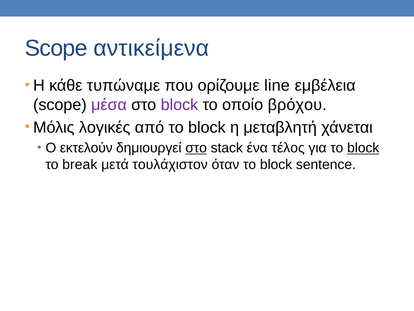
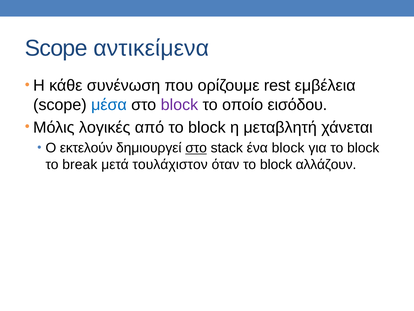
τυπώναμε: τυπώναμε -> συνένωση (124, 85)
line: line -> rest (277, 85)
μέσα colour: purple -> blue (109, 105)
βρόχου: βρόχου -> εισόδου (297, 105)
ένα τέλος: τέλος -> block (288, 148)
block underline: present -> none (363, 148)
sentence: sentence -> αλλάζουν (326, 164)
